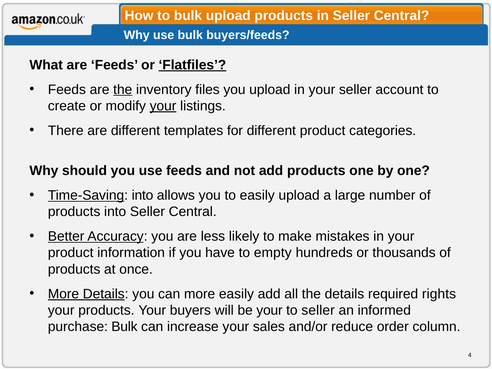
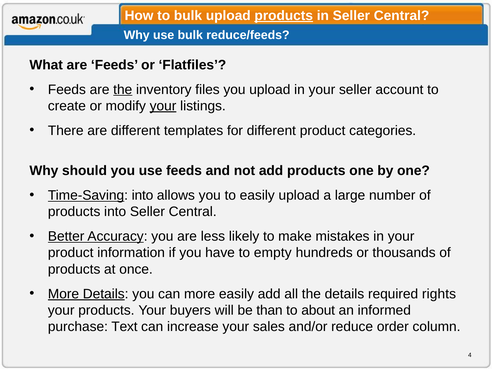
products underline: none -> present (284, 16)
buyers/feeds: buyers/feeds -> reduce/feeds (248, 35)
Flatfiles underline: present -> none (192, 65)
be your: your -> than (269, 310)
to seller: seller -> about (318, 310)
purchase Bulk: Bulk -> Text (124, 327)
